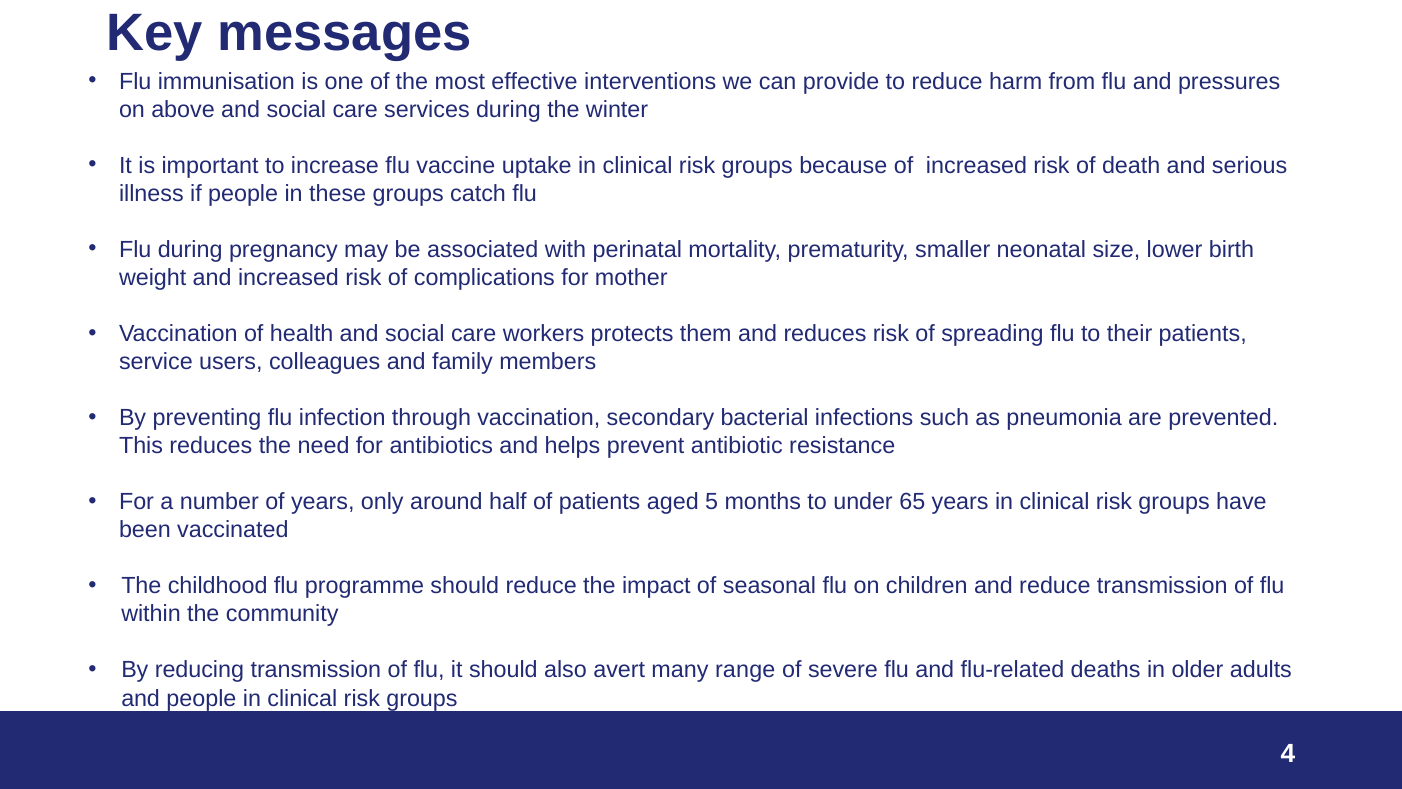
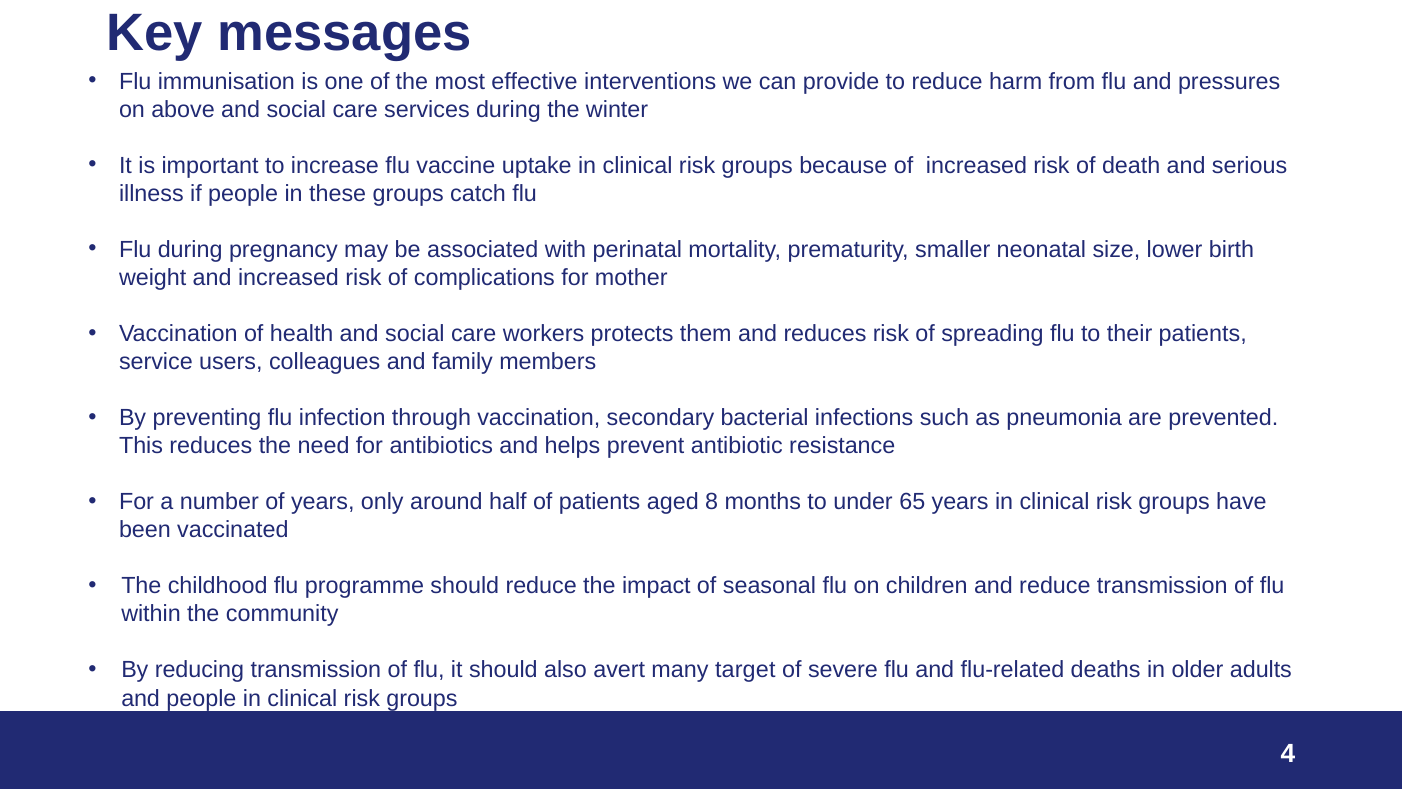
5: 5 -> 8 (712, 502)
range: range -> target (745, 670)
